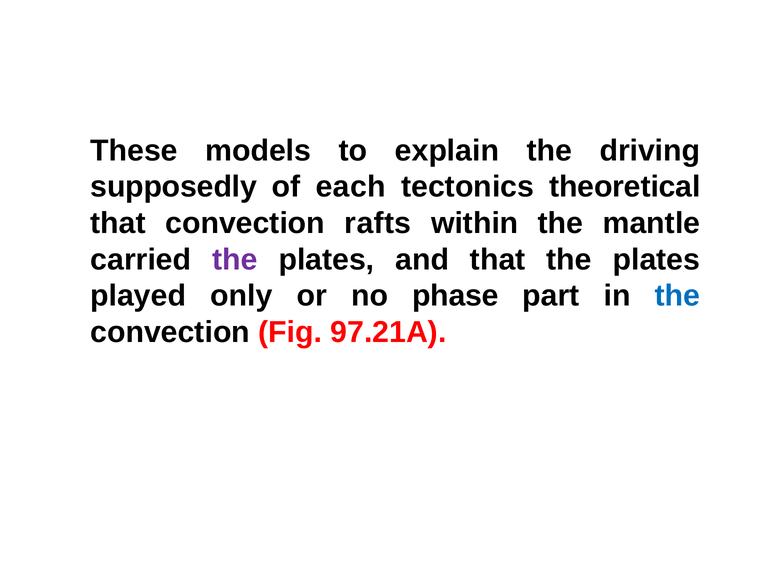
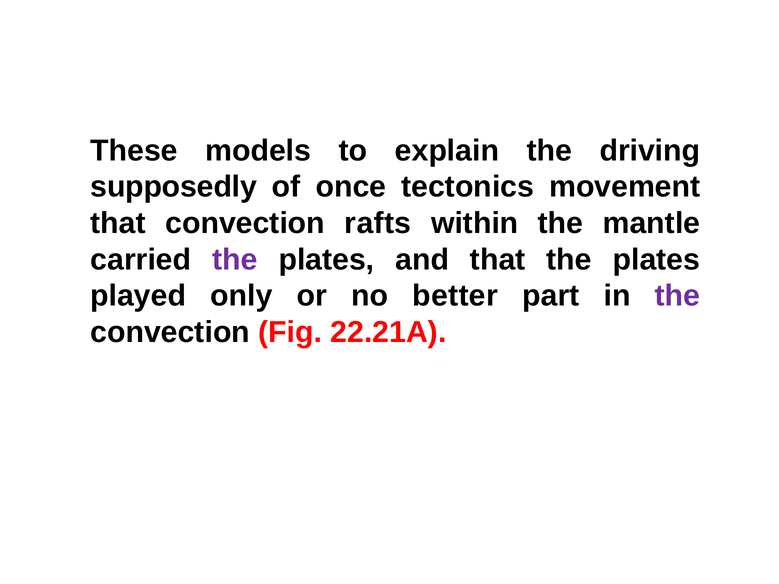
each: each -> once (351, 187)
theoretical: theoretical -> movement (625, 187)
phase: phase -> better (455, 296)
the colour: blue -> purple (677, 296)
97.21A: 97.21A -> 22.21A (388, 332)
